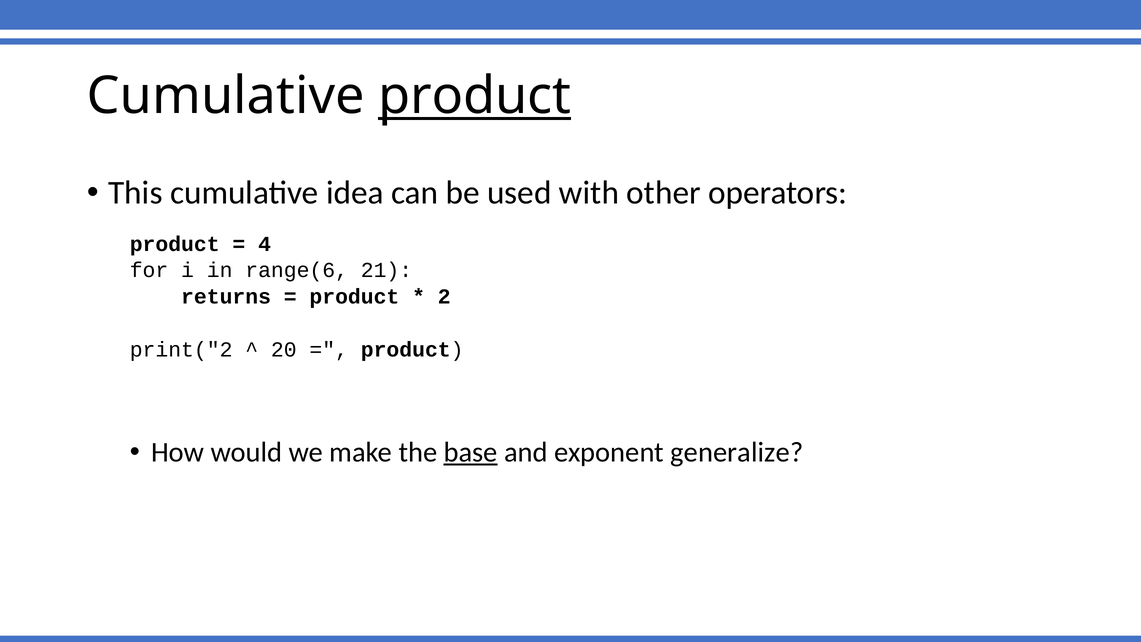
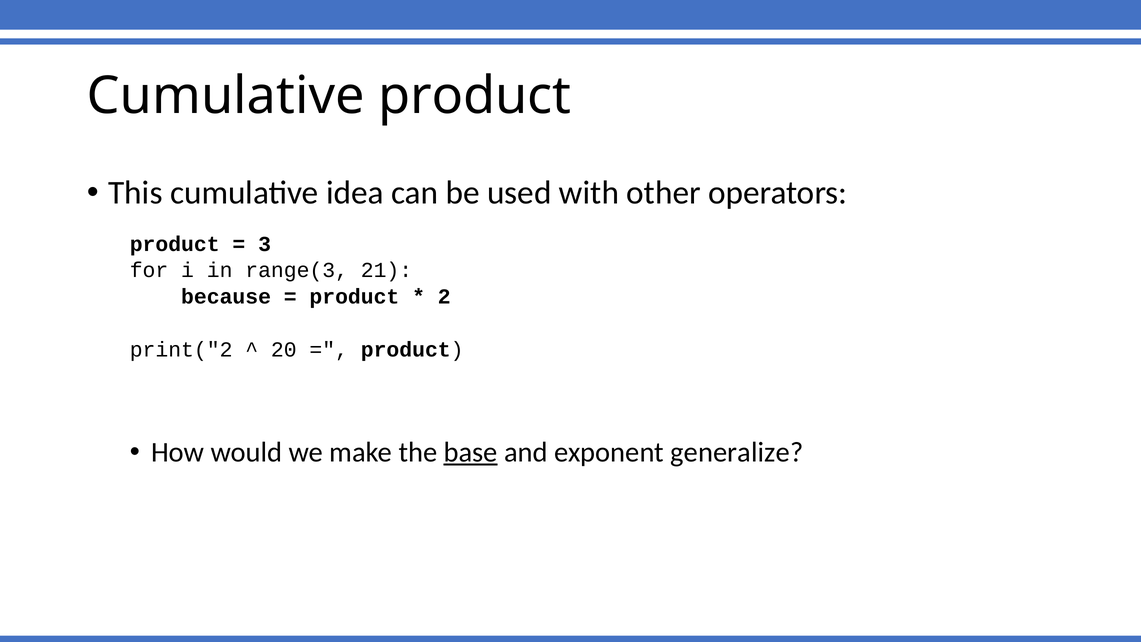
product underline: present -> none (475, 96)
4: 4 -> 3 (265, 244)
range(6: range(6 -> range(3 (297, 270)
returns: returns -> because (226, 297)
